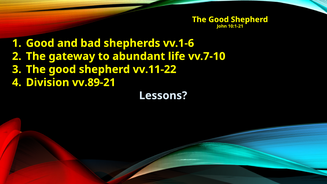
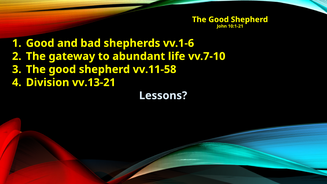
vv.11-22: vv.11-22 -> vv.11-58 (155, 69)
vv.89-21: vv.89-21 -> vv.13-21 (94, 82)
